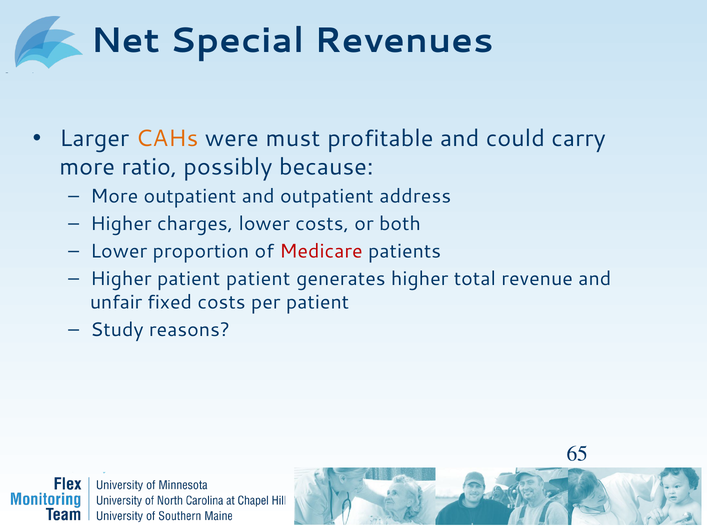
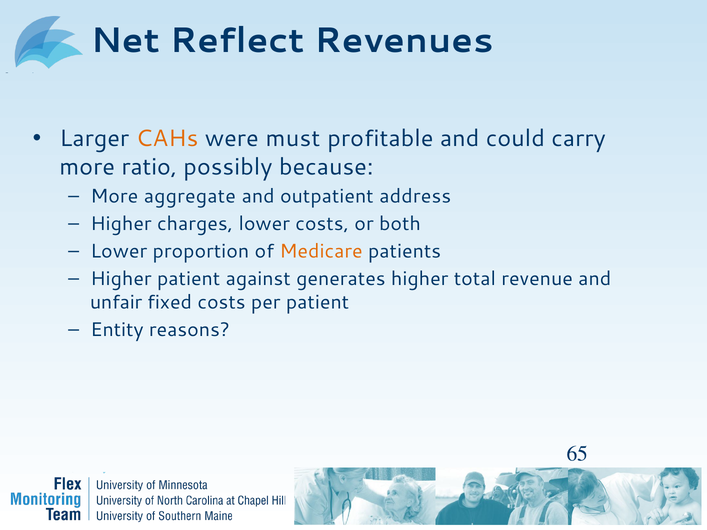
Special: Special -> Reflect (237, 40)
More outpatient: outpatient -> aggregate (190, 196)
Medicare colour: red -> orange (321, 251)
patient patient: patient -> against (258, 279)
Study: Study -> Entity (117, 330)
